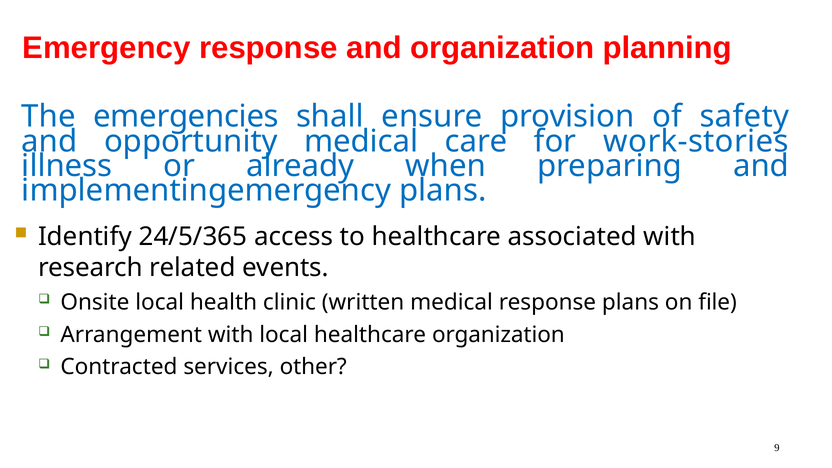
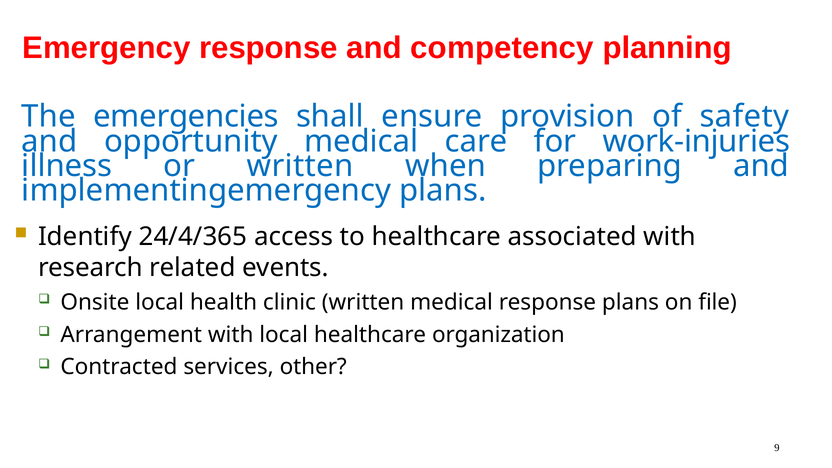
and organization: organization -> competency (502, 48)
work-stories: work-stories -> work-injuries (696, 141)
or already: already -> written (300, 166)
24/5/365: 24/5/365 -> 24/4/365 (193, 237)
